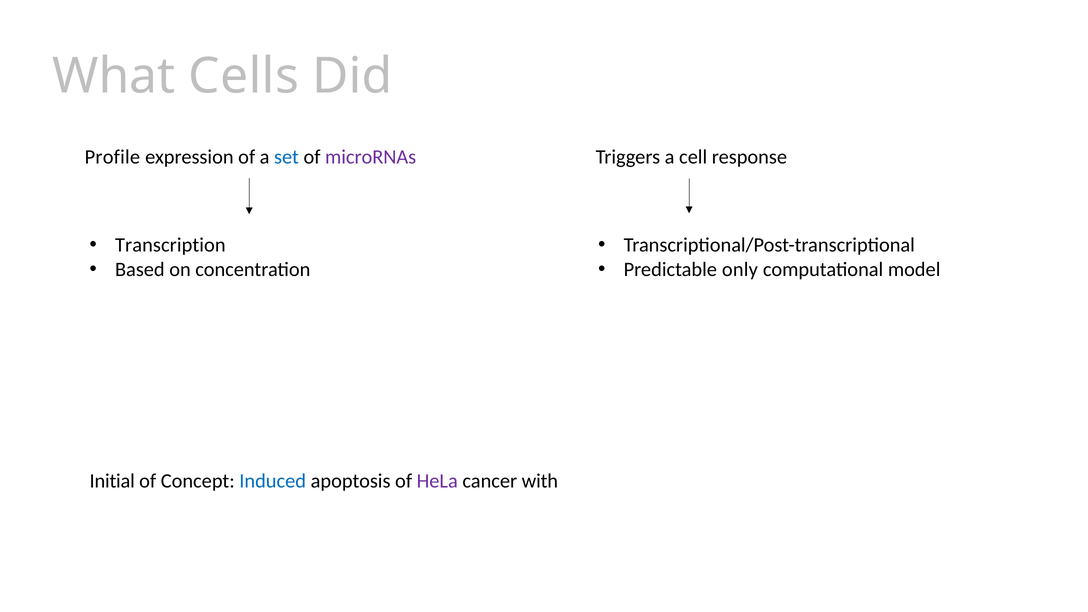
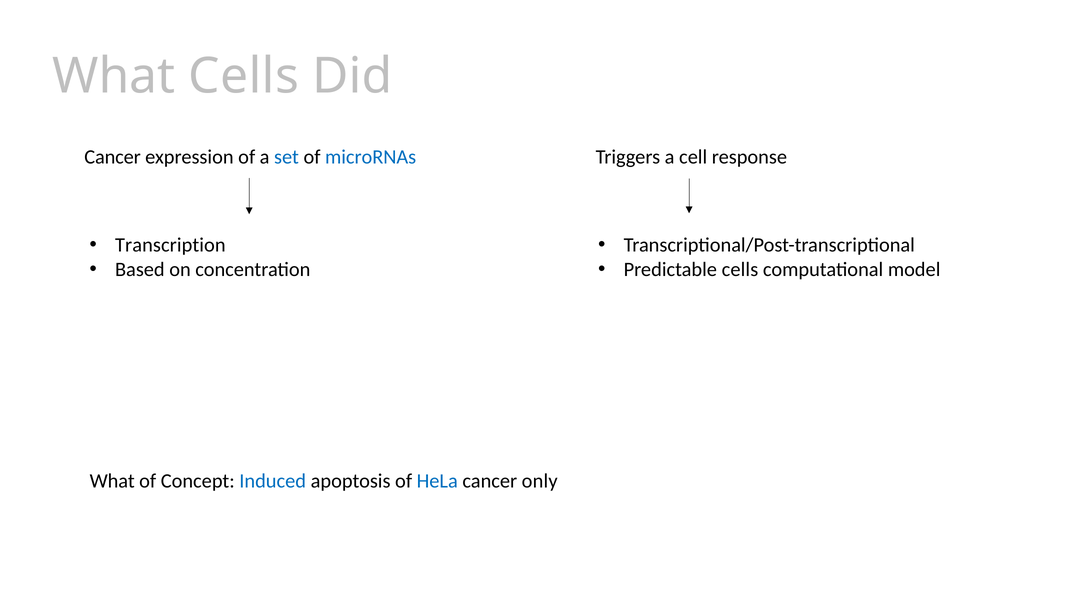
Profile: Profile -> Cancer (113, 157)
microRNAs colour: purple -> blue (371, 157)
Predictable only: only -> cells (740, 270)
Initial: Initial -> What (112, 481)
HeLa colour: purple -> blue (437, 481)
with: with -> only (540, 481)
